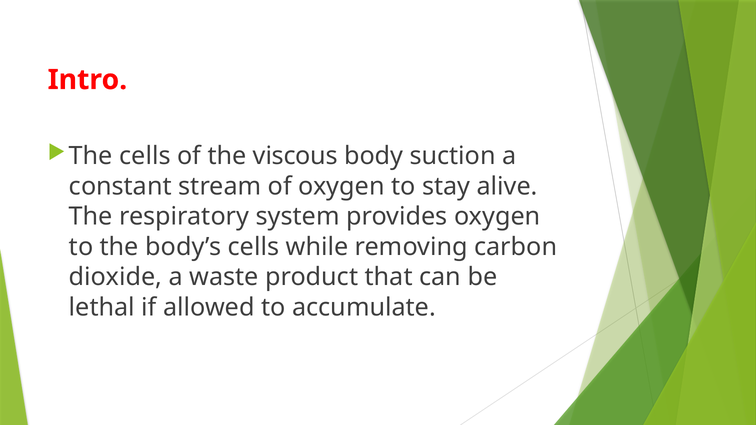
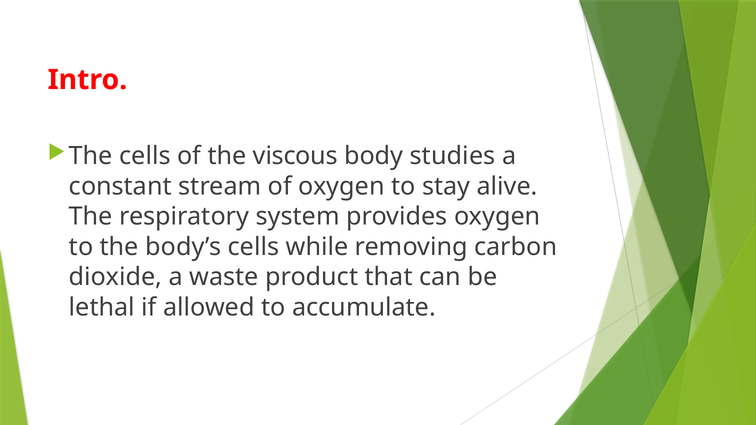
suction: suction -> studies (453, 156)
